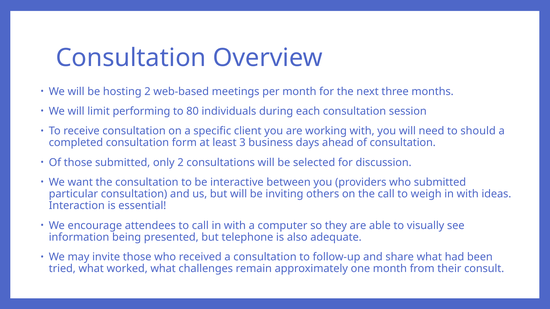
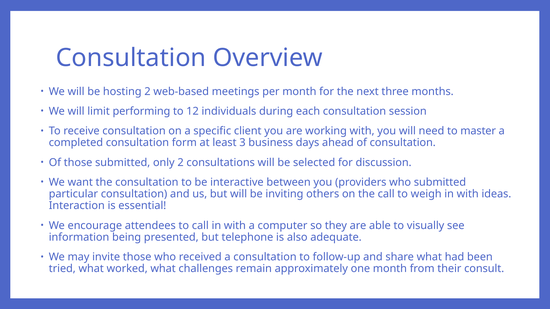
80: 80 -> 12 (193, 111)
should: should -> master (478, 131)
